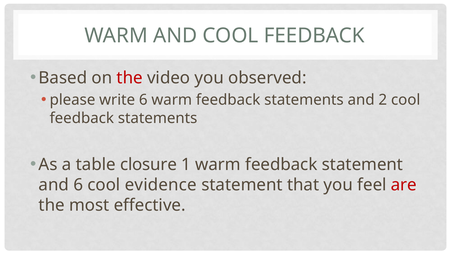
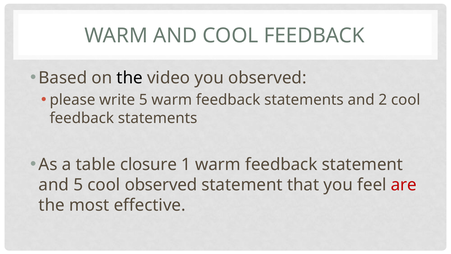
the colour: red -> black (130, 78)
write 6: 6 -> 5 (143, 100)
and 6: 6 -> 5 (78, 185)
cool evidence: evidence -> observed (161, 185)
